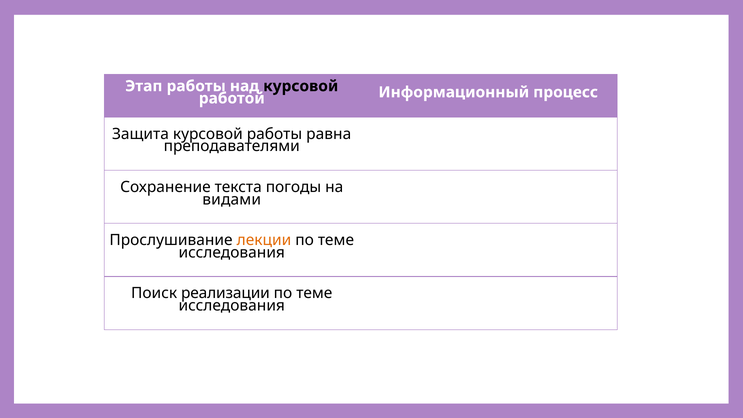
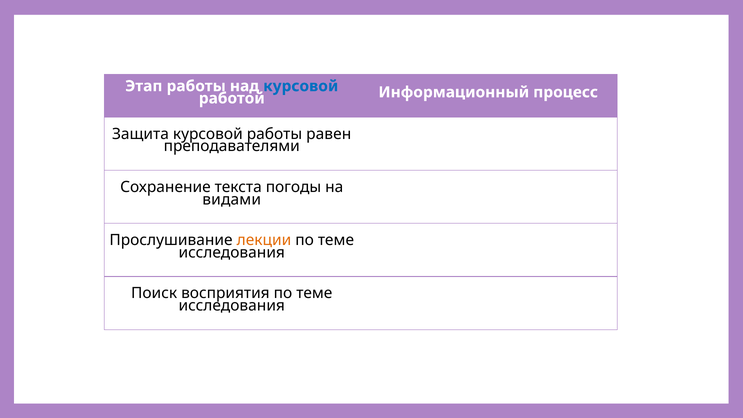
курсовой colour: black -> blue (301, 86)
равна: равна -> равен (329, 134)
реализации: реализации -> восприятия (225, 293)
